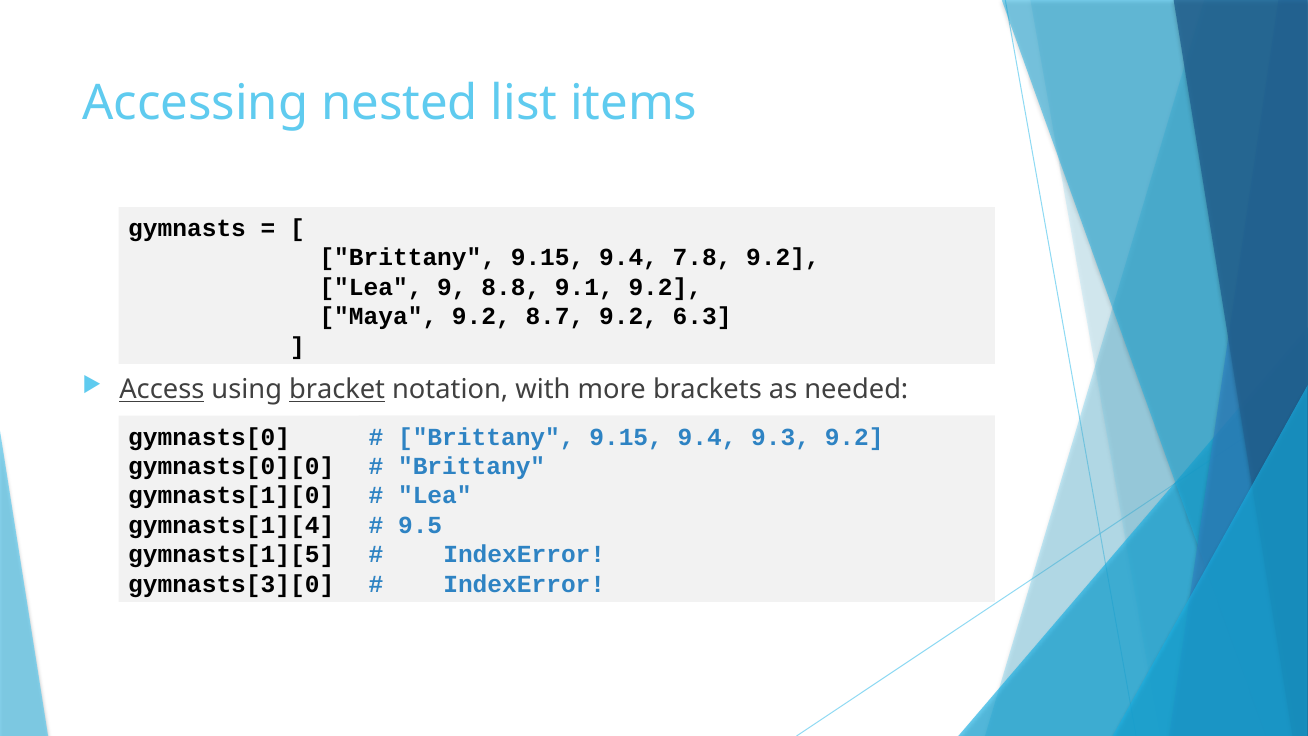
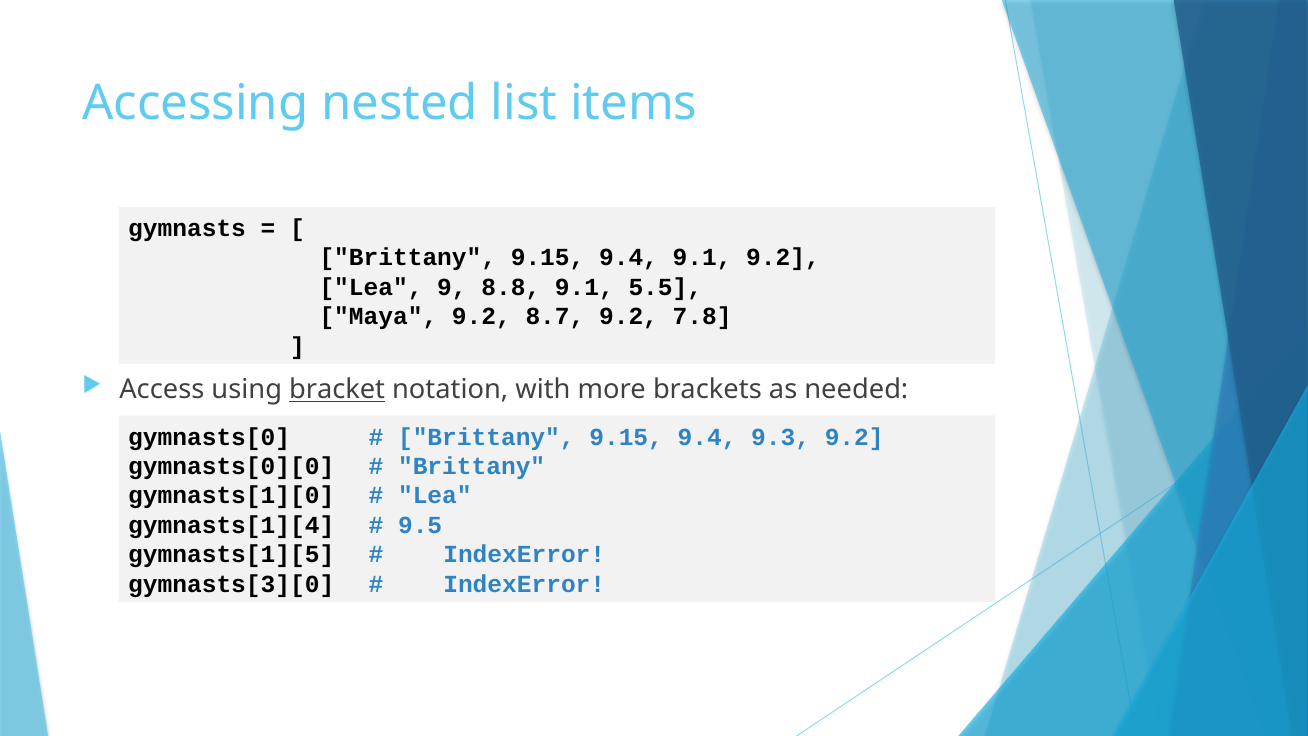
9.4 7.8: 7.8 -> 9.1 (702, 258)
9.1 9.2: 9.2 -> 5.5 (665, 287)
6.3: 6.3 -> 7.8 (702, 317)
Access underline: present -> none (162, 389)
